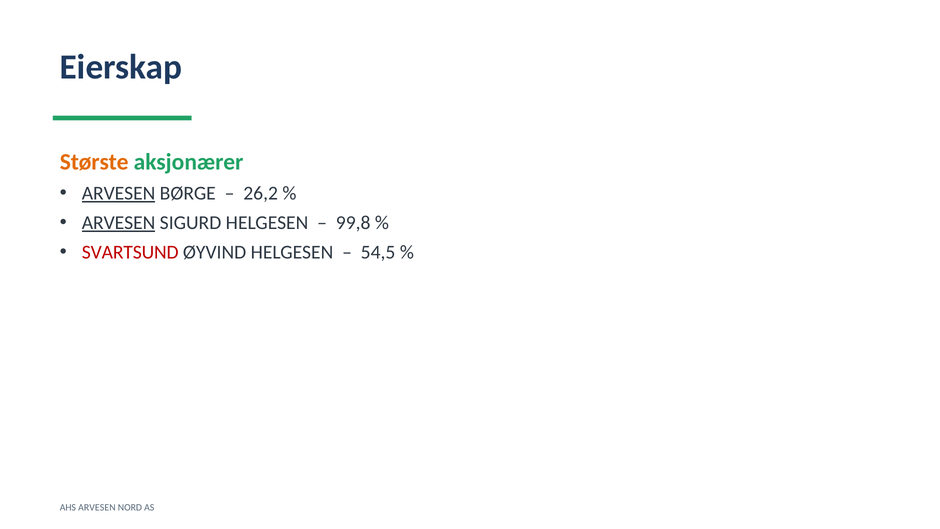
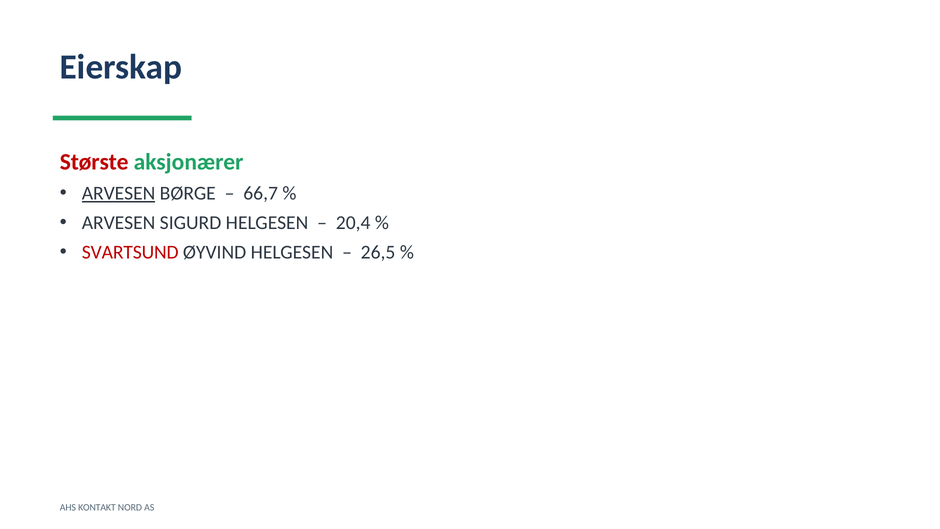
Største colour: orange -> red (94, 162)
26,2: 26,2 -> 66,7 (261, 193)
ARVESEN underline: present -> none (119, 223)
99,8: 99,8 -> 20,4 (353, 223)
54,5: 54,5 -> 26,5 (378, 252)
AHS ARVESEN: ARVESEN -> KONTAKT (97, 507)
